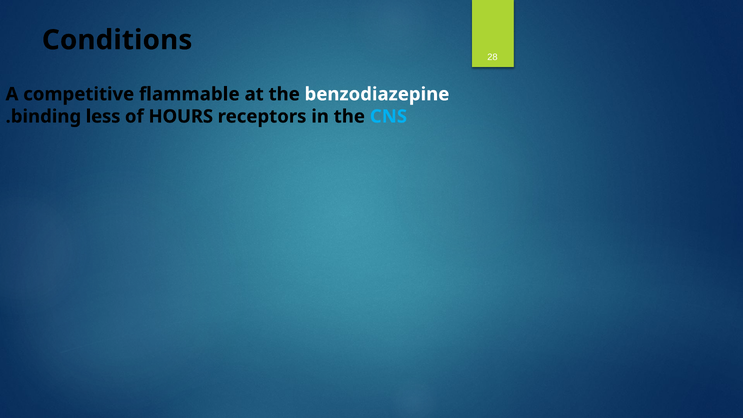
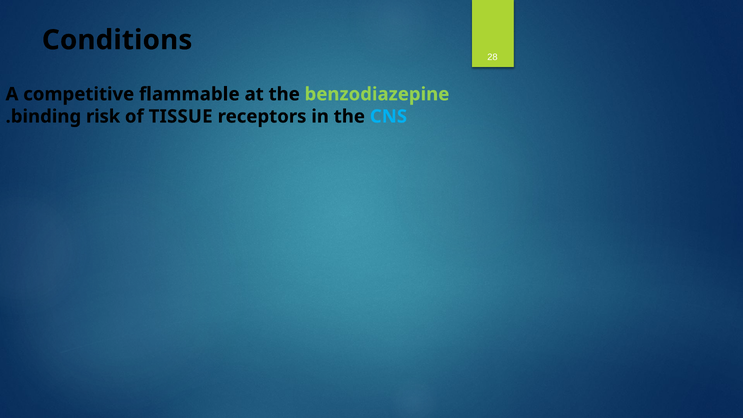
benzodiazepine colour: white -> light green (377, 94)
less: less -> risk (103, 116)
HOURS: HOURS -> TISSUE (181, 116)
